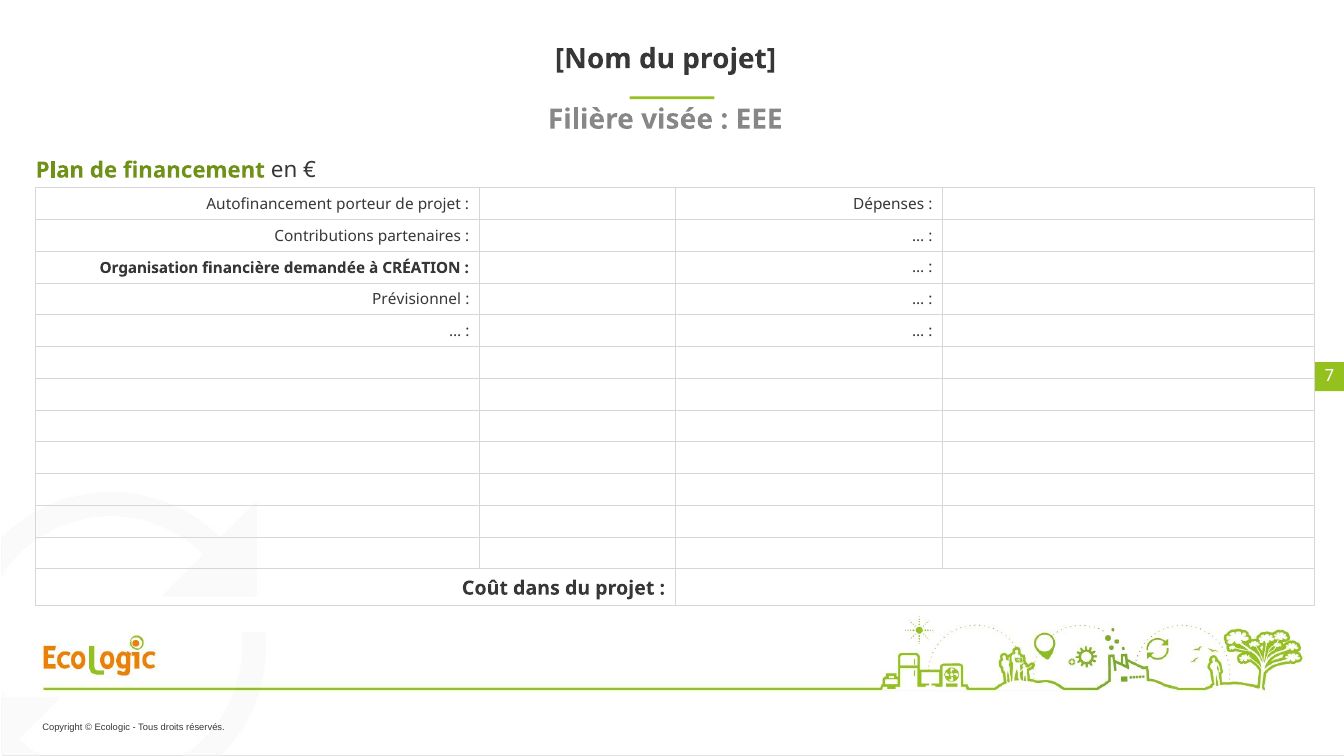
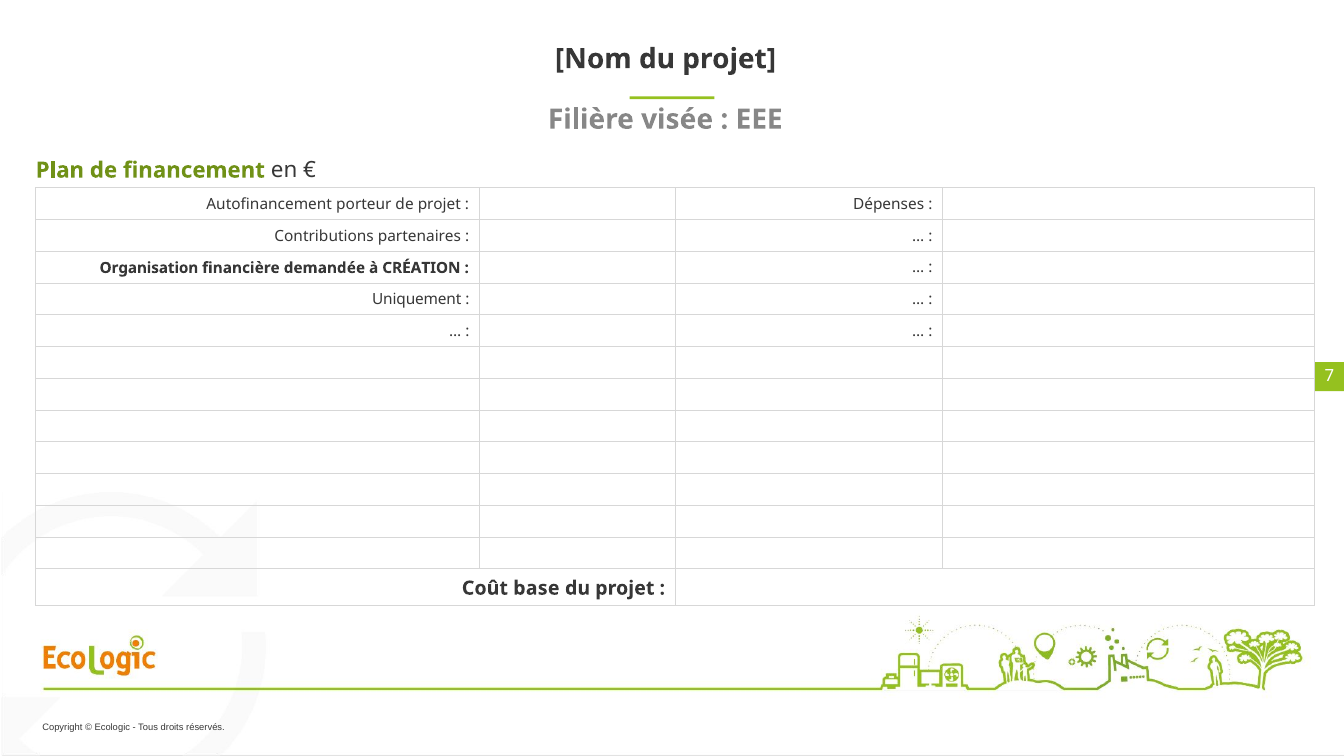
Prévisionnel: Prévisionnel -> Uniquement (417, 300)
dans: dans -> base (536, 588)
